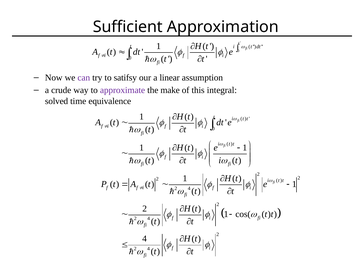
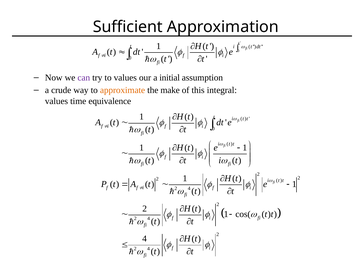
to satifsy: satifsy -> values (125, 78)
linear: linear -> initial (170, 78)
approximate colour: purple -> orange (123, 90)
solved: solved -> values (56, 101)
